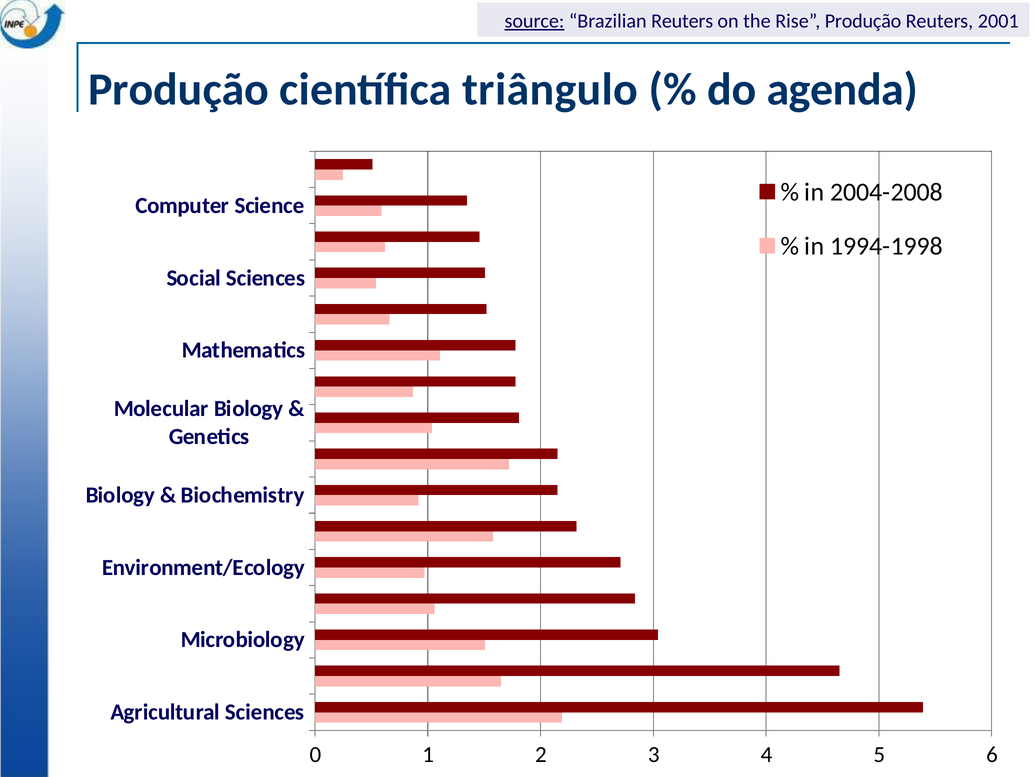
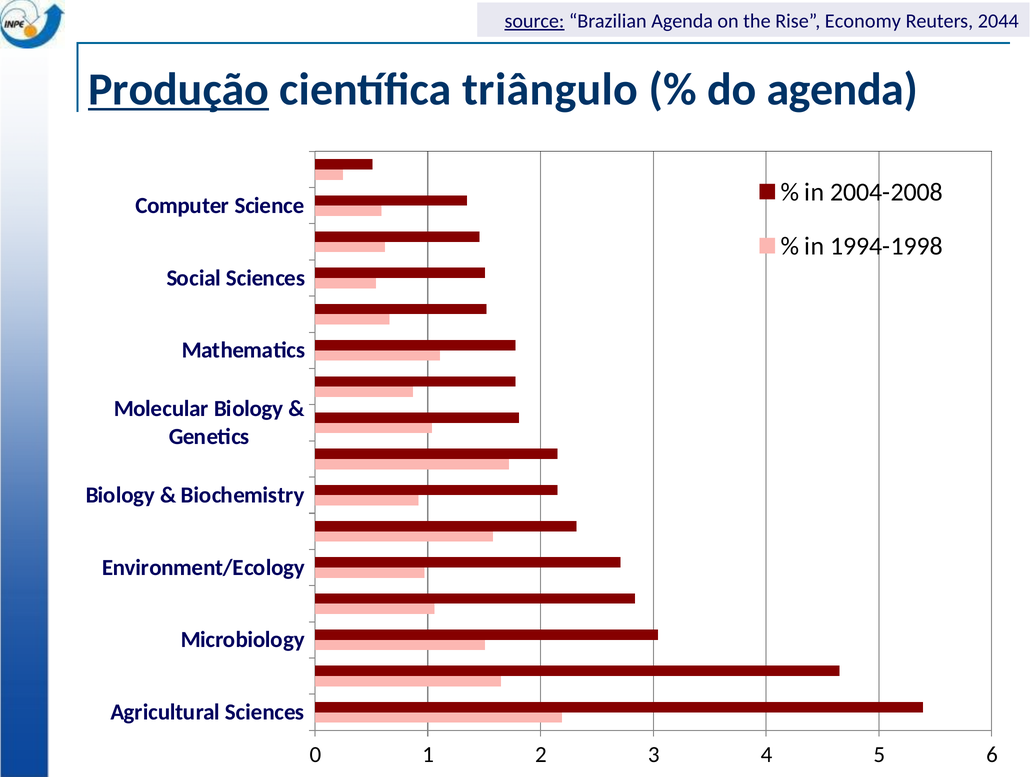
Brazilian Reuters: Reuters -> Agenda (682, 21)
Rise Produção: Produção -> Economy (863, 21)
2001: 2001 -> 2044 (998, 21)
Produção underline: none -> present (179, 90)
